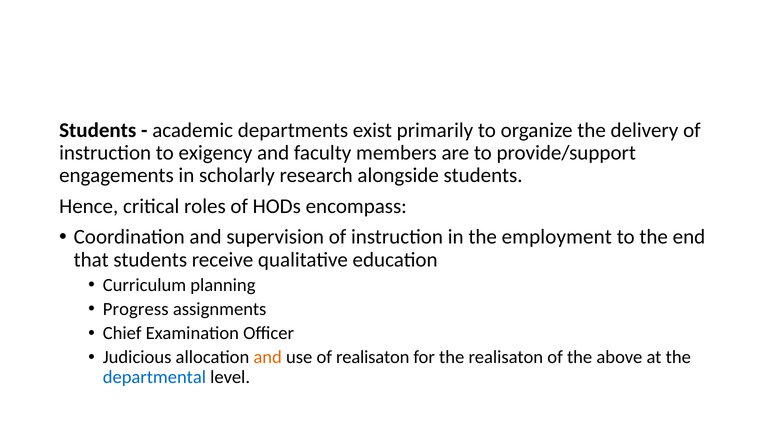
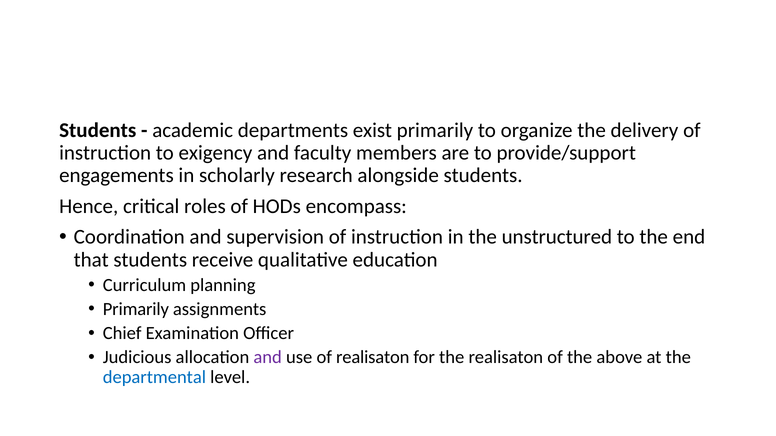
employment: employment -> unstructured (557, 237)
Progress: Progress -> Primarily (136, 309)
and colour: orange -> purple (268, 358)
